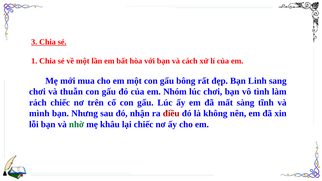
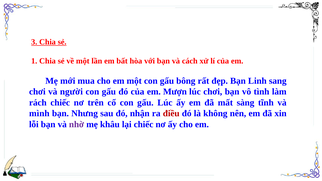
thuẫn: thuẫn -> người (71, 92)
Nhóm: Nhóm -> Mượn (175, 92)
nhờ colour: green -> purple (77, 124)
